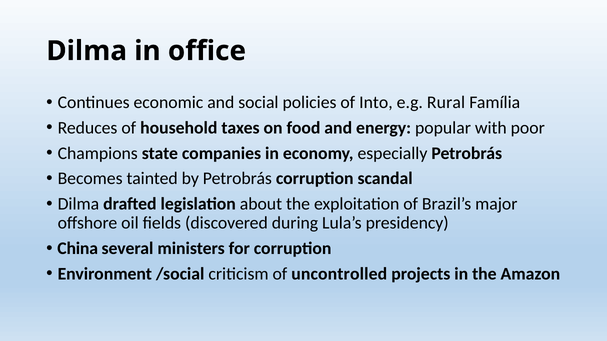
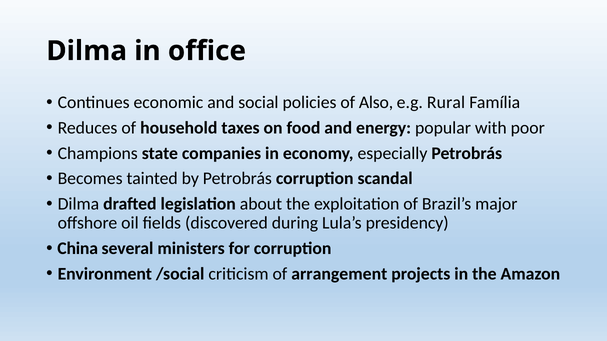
Into: Into -> Also (376, 103)
uncontrolled: uncontrolled -> arrangement (339, 274)
